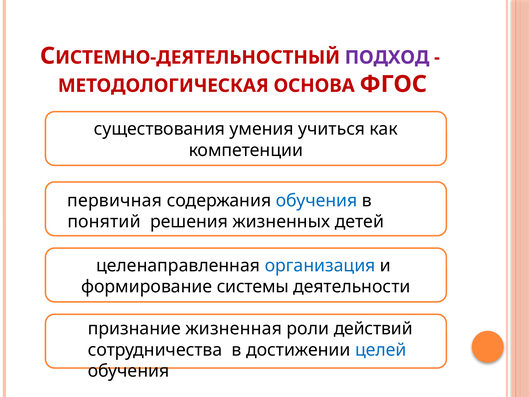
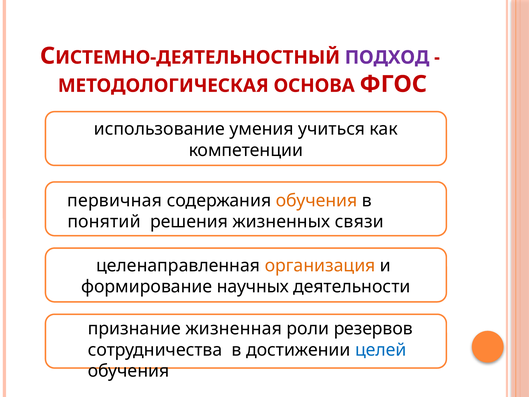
существования: существования -> использование (159, 129)
обучения colour: blue -> orange (317, 200)
детей: детей -> связи (359, 222)
организация colour: blue -> orange (320, 265)
системы: системы -> научных (253, 287)
действий: действий -> резервов (373, 328)
